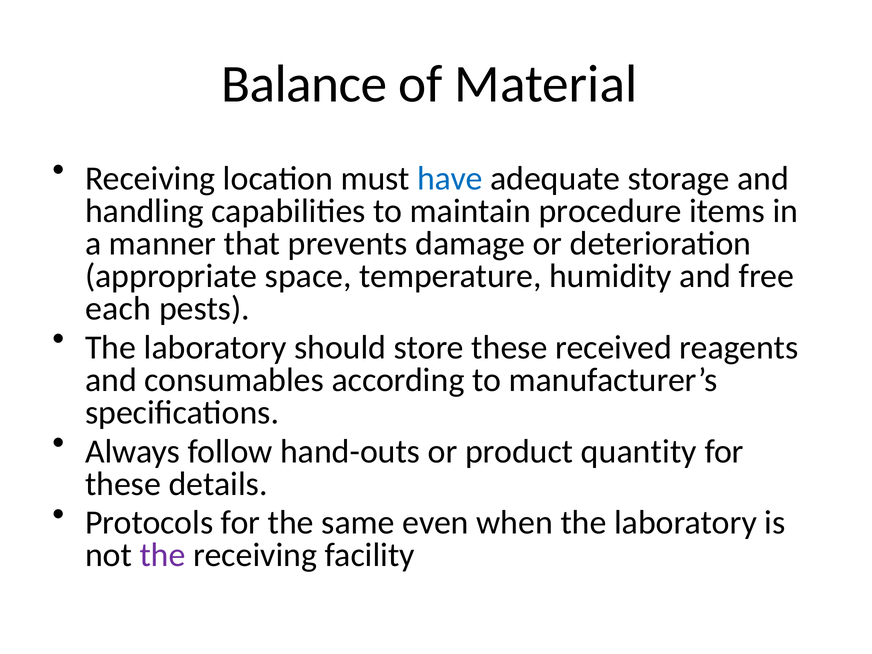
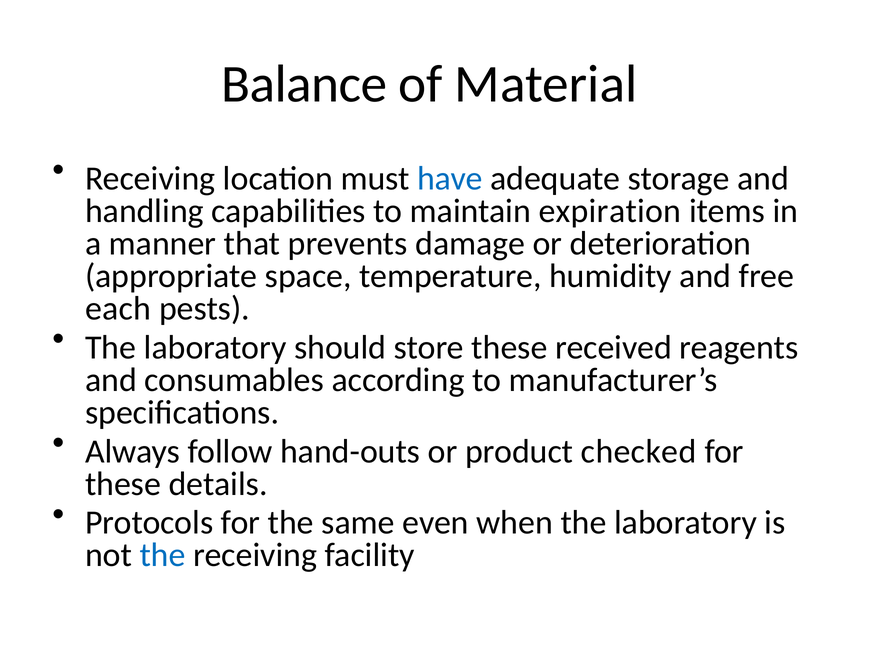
procedure: procedure -> expiration (610, 211)
quantity: quantity -> checked (639, 451)
the colour: purple -> blue (163, 555)
